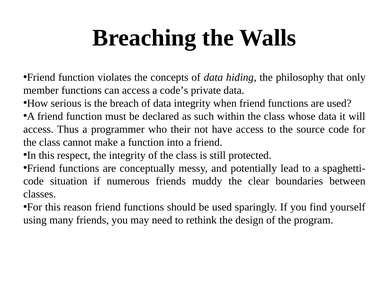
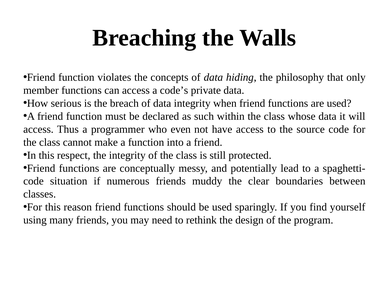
their: their -> even (181, 129)
